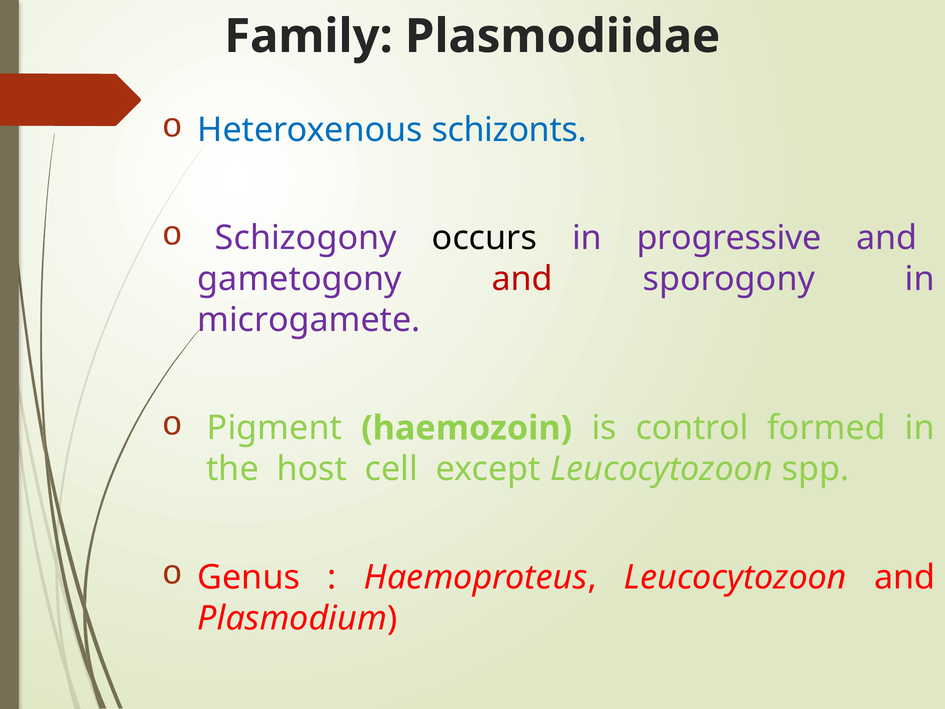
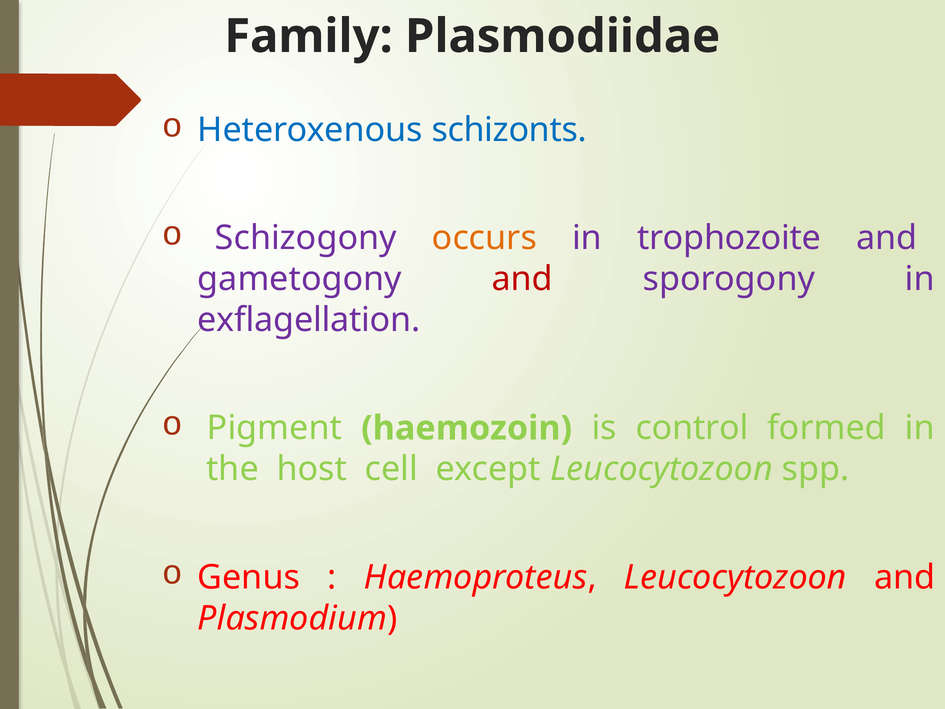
occurs colour: black -> orange (484, 238)
progressive: progressive -> trophozoite (729, 238)
microgamete: microgamete -> exflagellation (309, 320)
